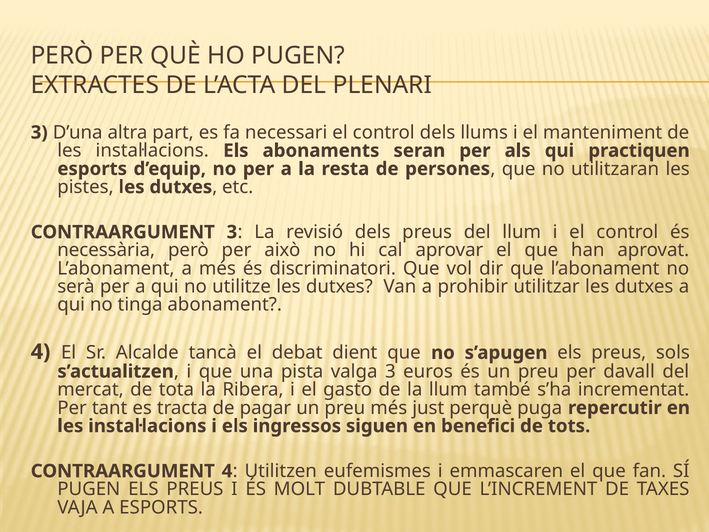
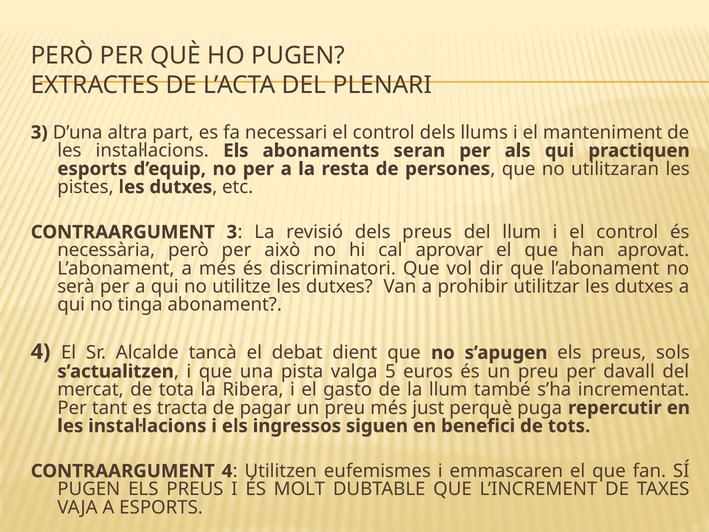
valga 3: 3 -> 5 (390, 371)
